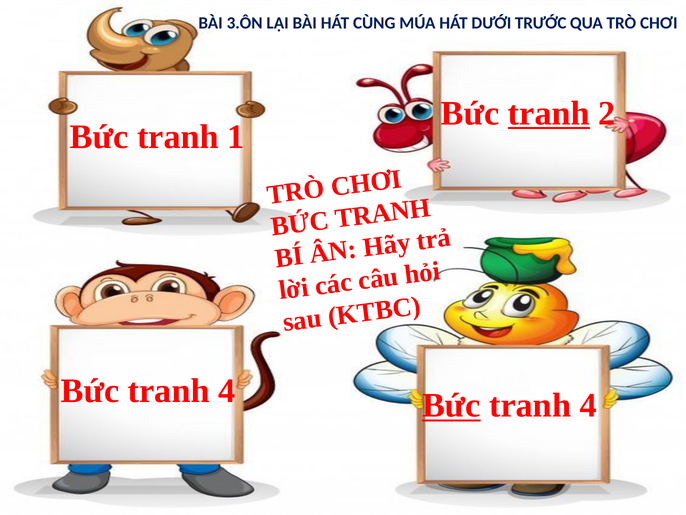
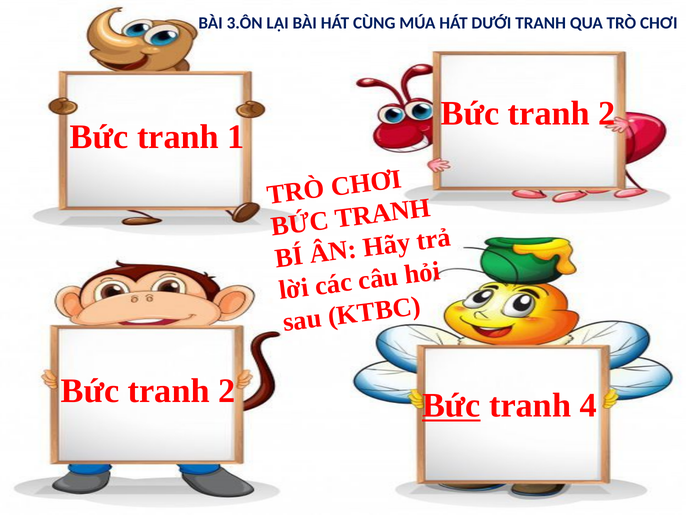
DƯỚI TRƯỚC: TRƯỚC -> TRANH (541, 23)
tranh underline: present -> none (549, 113)
4: 4 -> 2 (227, 391)
